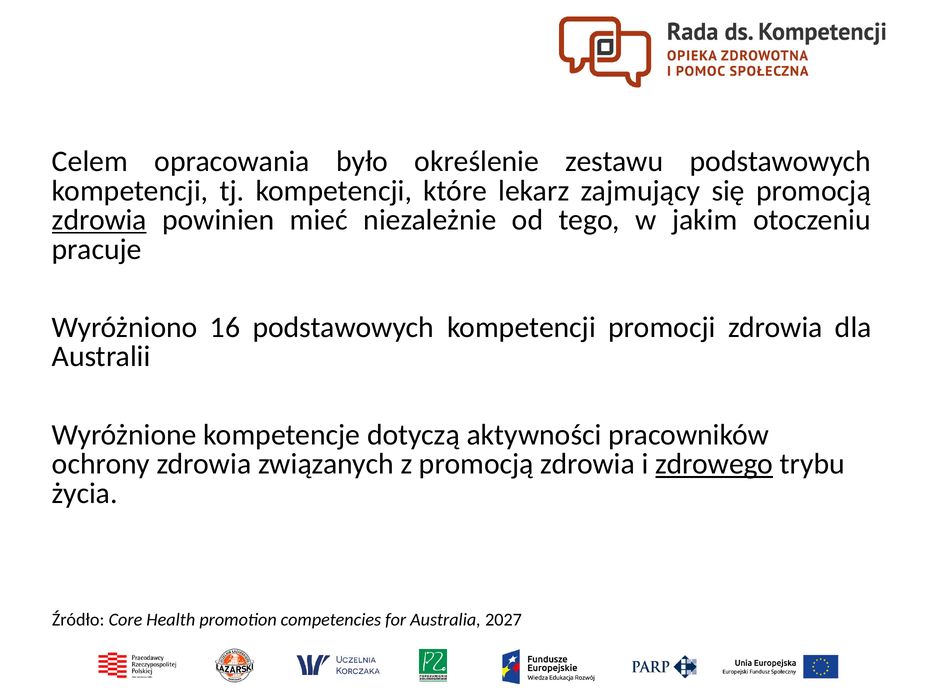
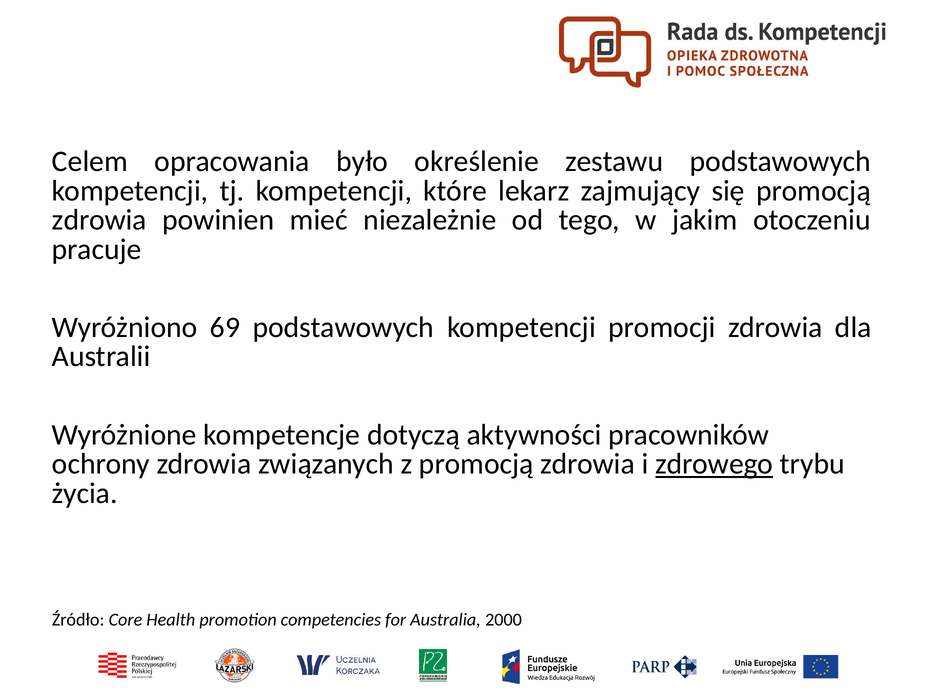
zdrowia underline: present -> none (99, 220)
16: 16 -> 69 (225, 327)
2027: 2027 -> 2000 (504, 620)
